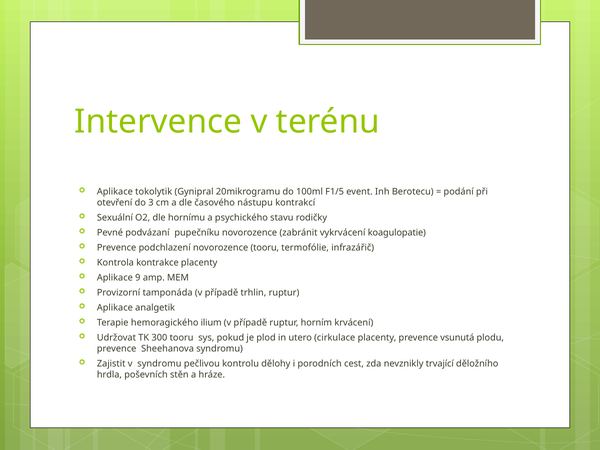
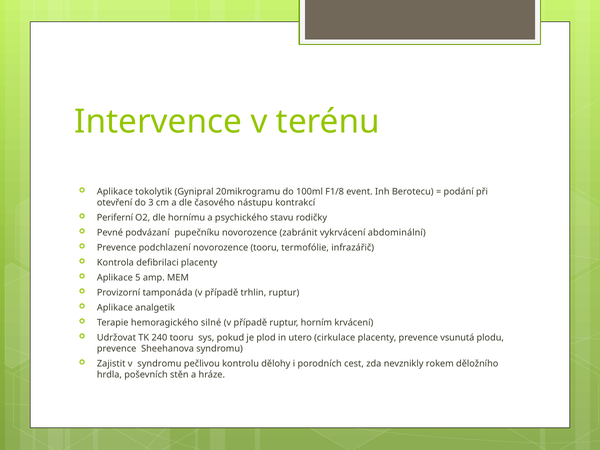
F1/5: F1/5 -> F1/8 (335, 192)
Sexuální: Sexuální -> Periferní (115, 218)
koagulopatie: koagulopatie -> abdominální (397, 233)
kontrakce: kontrakce -> defibrilaci (157, 263)
9: 9 -> 5 (138, 278)
ilium: ilium -> silné (211, 323)
300: 300 -> 240 (159, 338)
trvající: trvající -> rokem (440, 364)
